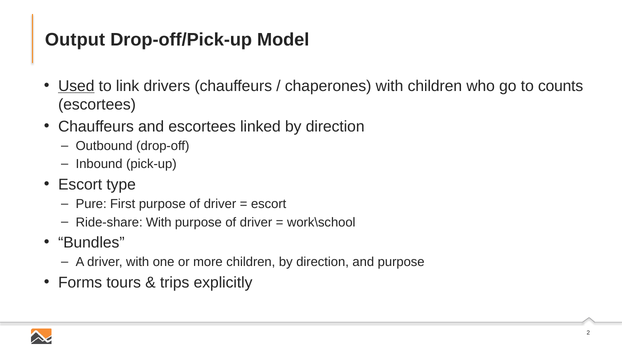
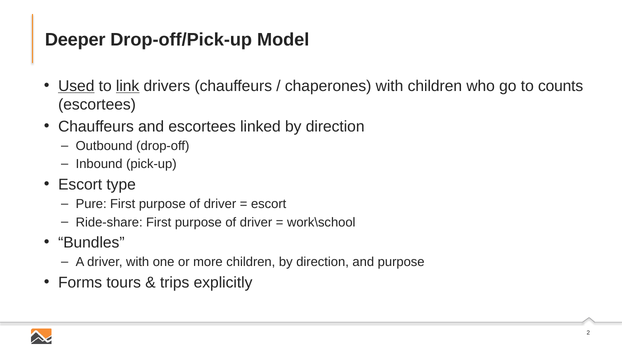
Output: Output -> Deeper (75, 40)
link underline: none -> present (128, 86)
Ride-share With: With -> First (159, 222)
